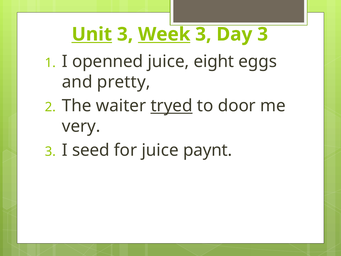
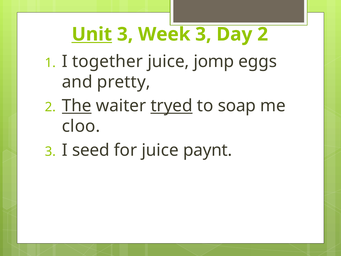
Week underline: present -> none (164, 34)
Day 3: 3 -> 2 (263, 34)
openned: openned -> together (108, 61)
eight: eight -> jomp (214, 61)
The underline: none -> present (77, 106)
door: door -> soap (237, 106)
very: very -> cloo (81, 126)
